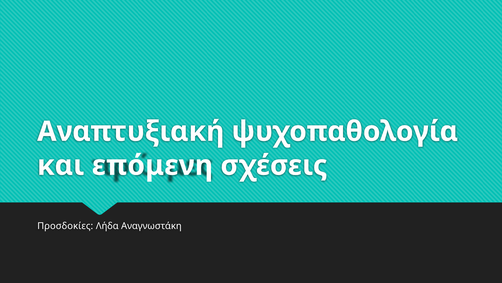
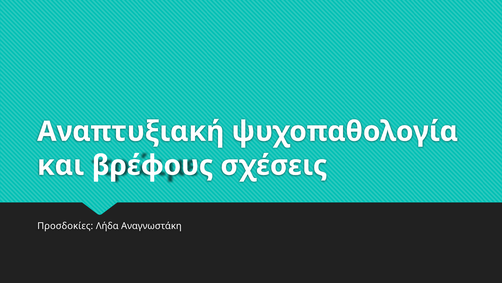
επόμενη: επόμενη -> βρέφους (153, 165)
